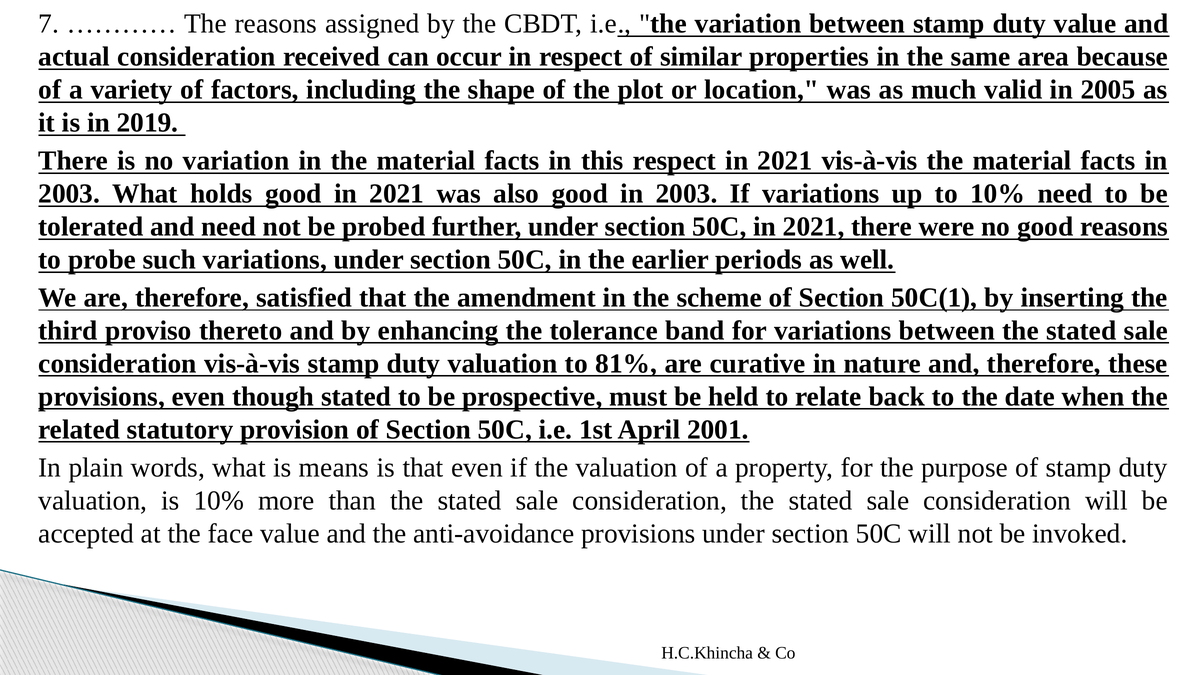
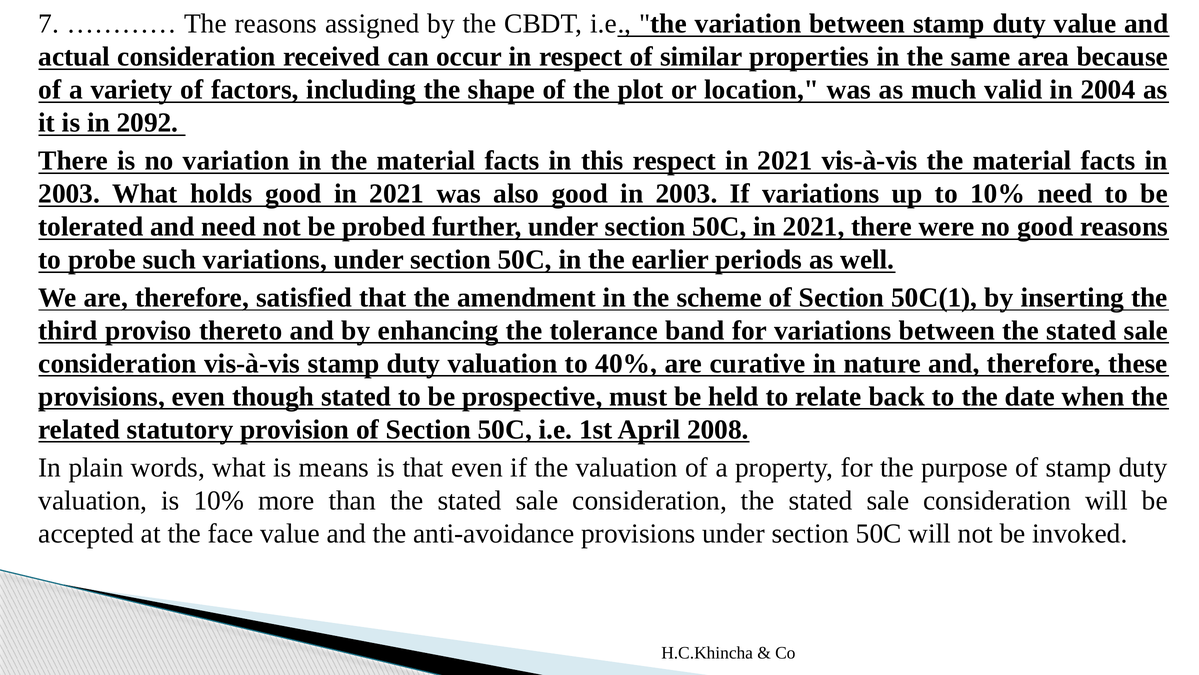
2005: 2005 -> 2004 (1108, 90)
2019: 2019 -> 2092 (147, 123)
81%: 81% -> 40% (626, 363)
2001: 2001 -> 2008 (718, 429)
